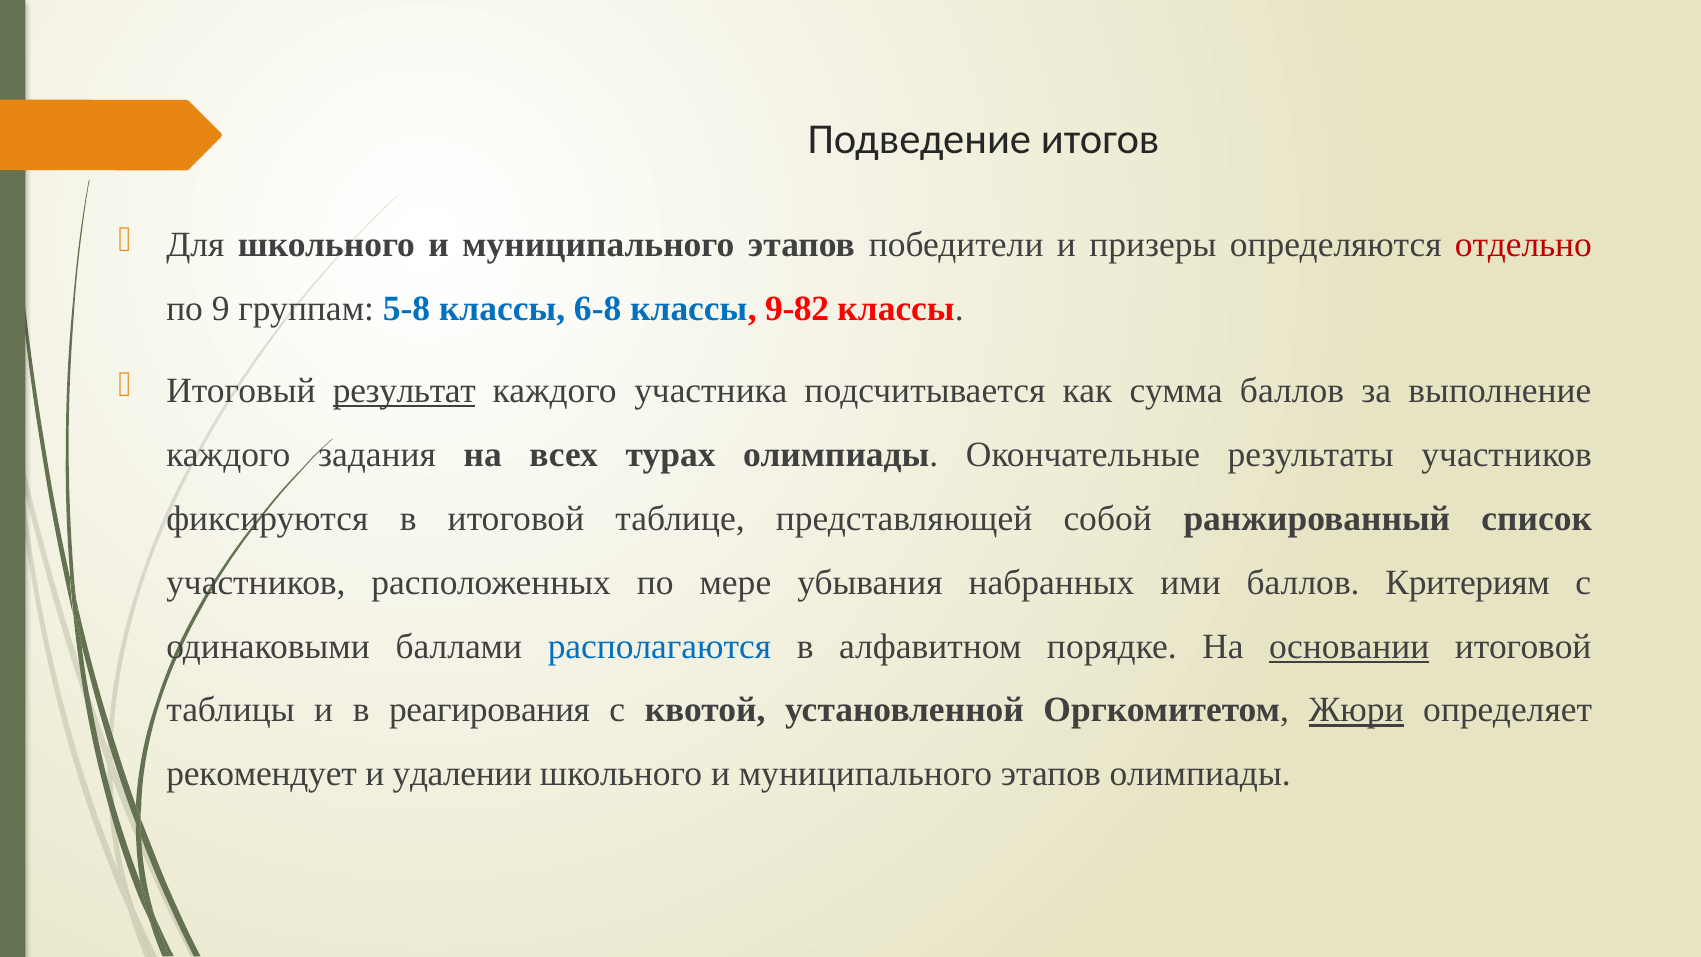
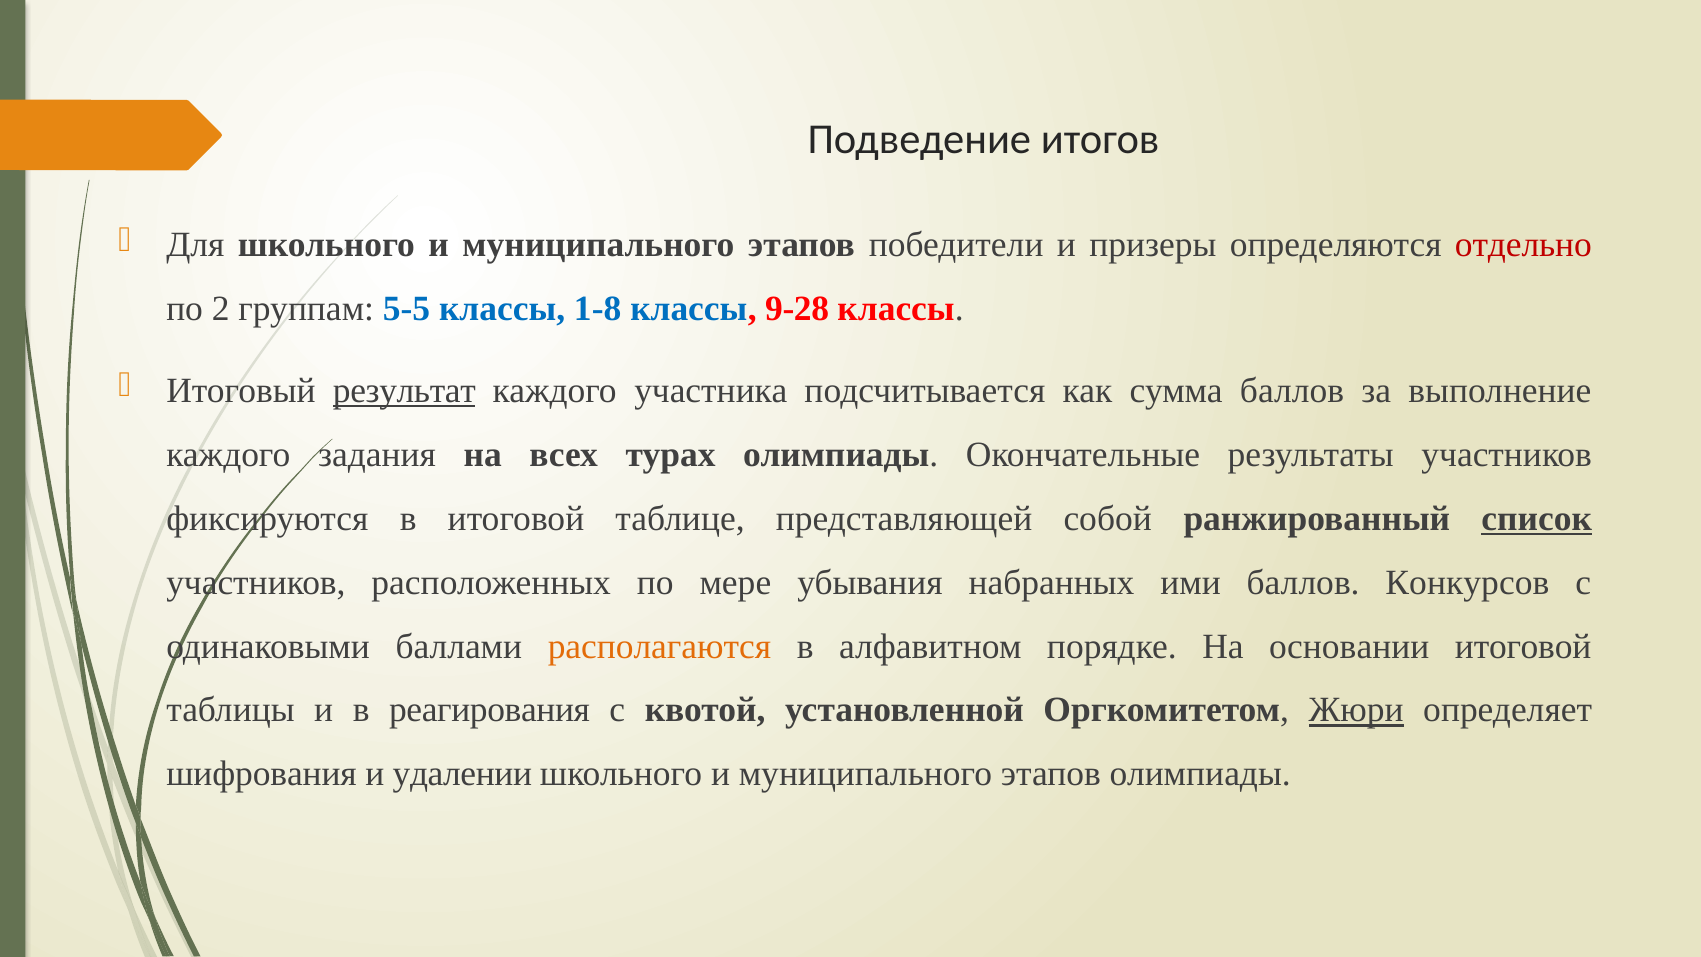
9: 9 -> 2 (221, 309)
5-8: 5-8 -> 5-5 (407, 309)
6-8: 6-8 -> 1-8 (598, 309)
9-82: 9-82 -> 9-28 (797, 309)
список underline: none -> present (1537, 518)
Критериям: Критериям -> Конкурсов (1467, 582)
располагаются colour: blue -> orange (659, 646)
основании underline: present -> none (1349, 646)
рекомендует: рекомендует -> шифрования (261, 774)
